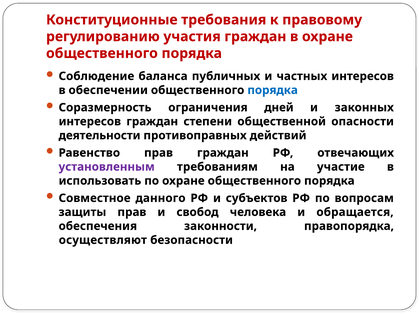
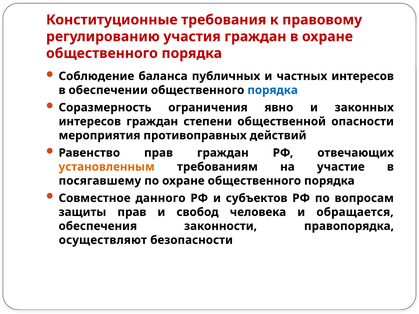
дней: дней -> явно (279, 108)
деятельности: деятельности -> мероприятия (99, 136)
установленным colour: purple -> orange (107, 167)
использовать: использовать -> посягавшему (100, 181)
